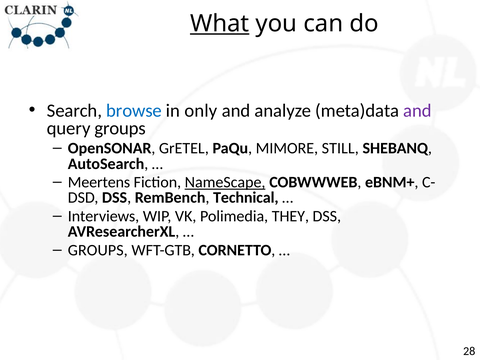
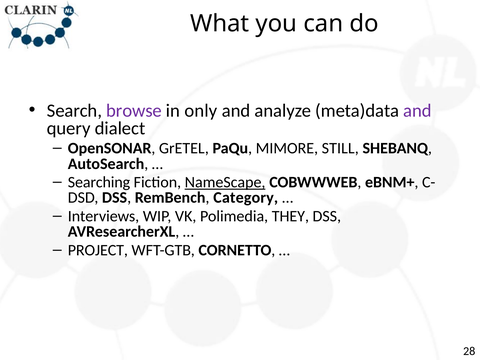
What underline: present -> none (220, 24)
browse colour: blue -> purple (134, 111)
query groups: groups -> dialect (120, 128)
Meertens: Meertens -> Searching (99, 182)
Technical: Technical -> Category (246, 198)
GROUPS: GROUPS -> PROJECT (98, 250)
